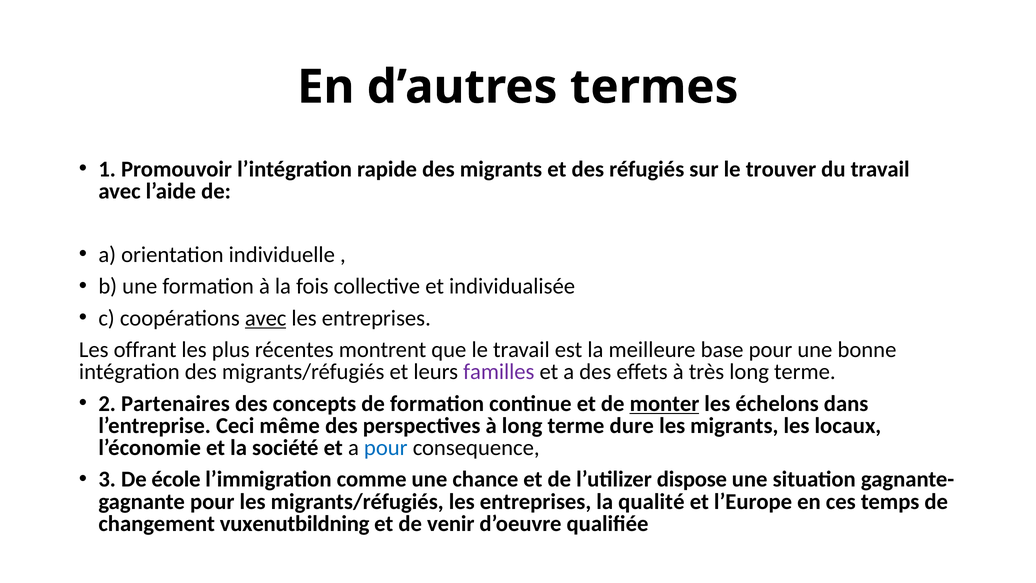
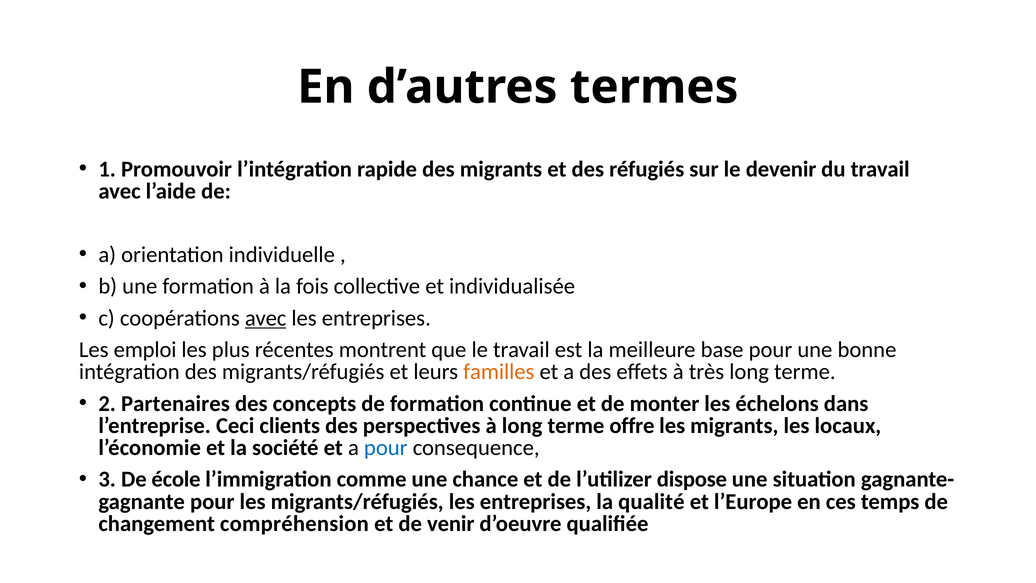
trouver: trouver -> devenir (781, 169)
offrant: offrant -> emploi (145, 350)
familles colour: purple -> orange (499, 372)
monter underline: present -> none (664, 404)
même: même -> clients (290, 426)
dure: dure -> offre (632, 426)
vuxenutbildning: vuxenutbildning -> compréhension (294, 523)
